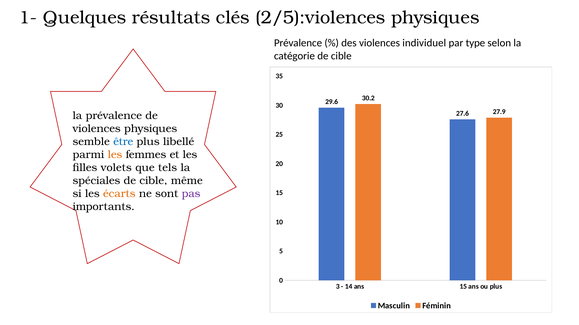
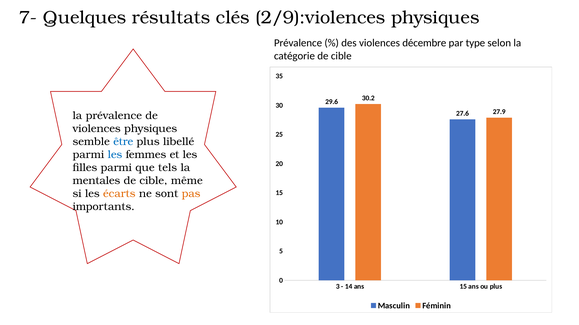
1-: 1- -> 7- (28, 18)
2/5):violences: 2/5):violences -> 2/9):violences (320, 18)
individuel: individuel -> décembre (424, 43)
les colour: orange -> blue (115, 155)
filles volets: volets -> parmi (116, 168)
spéciales: spéciales -> mentales (96, 181)
pas colour: purple -> orange (191, 194)
